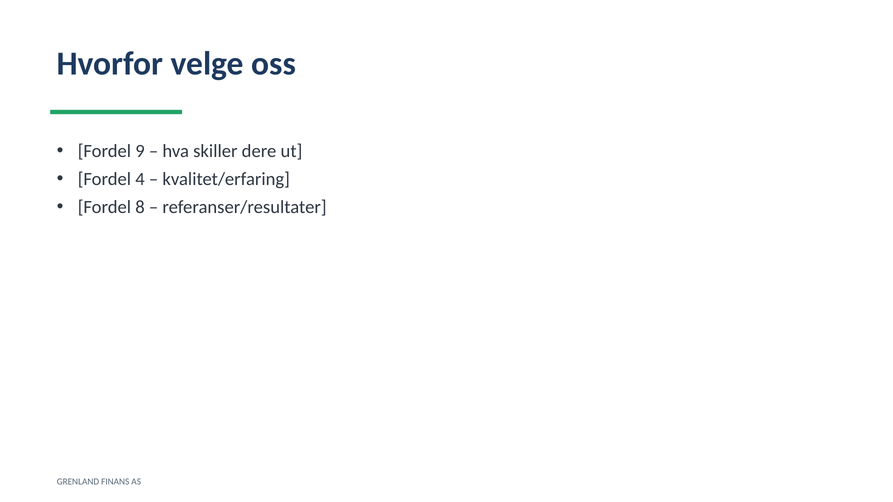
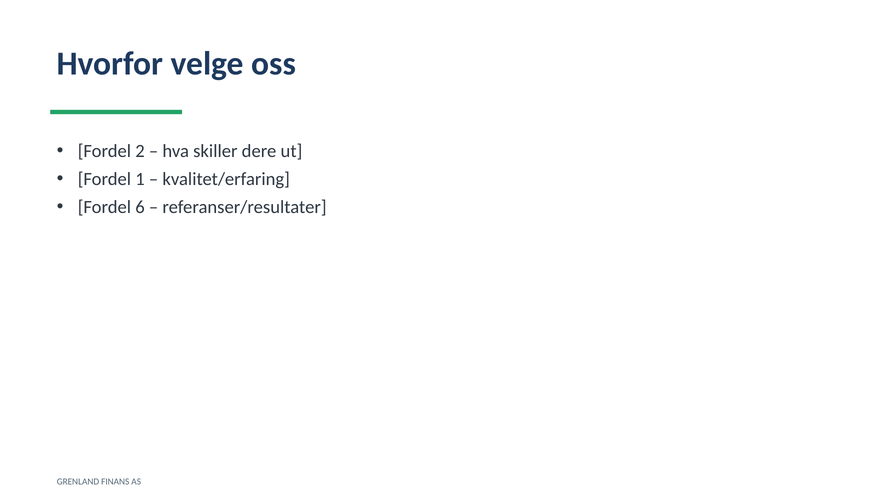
9: 9 -> 2 (140, 151)
4: 4 -> 1 (140, 179)
8: 8 -> 6 (140, 207)
